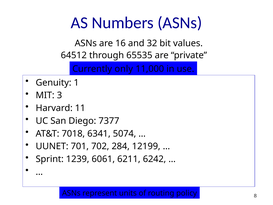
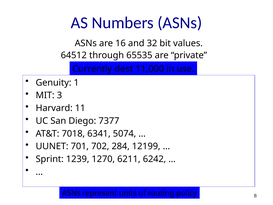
only: only -> dest (124, 69)
6061: 6061 -> 1270 (103, 159)
